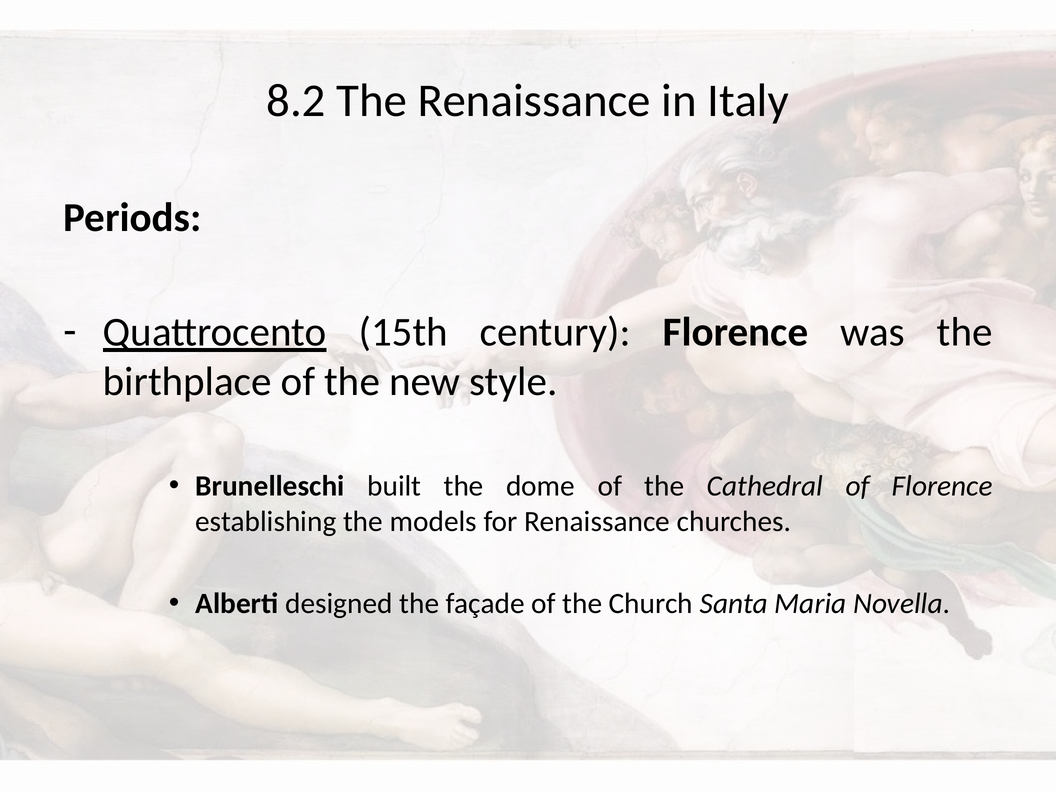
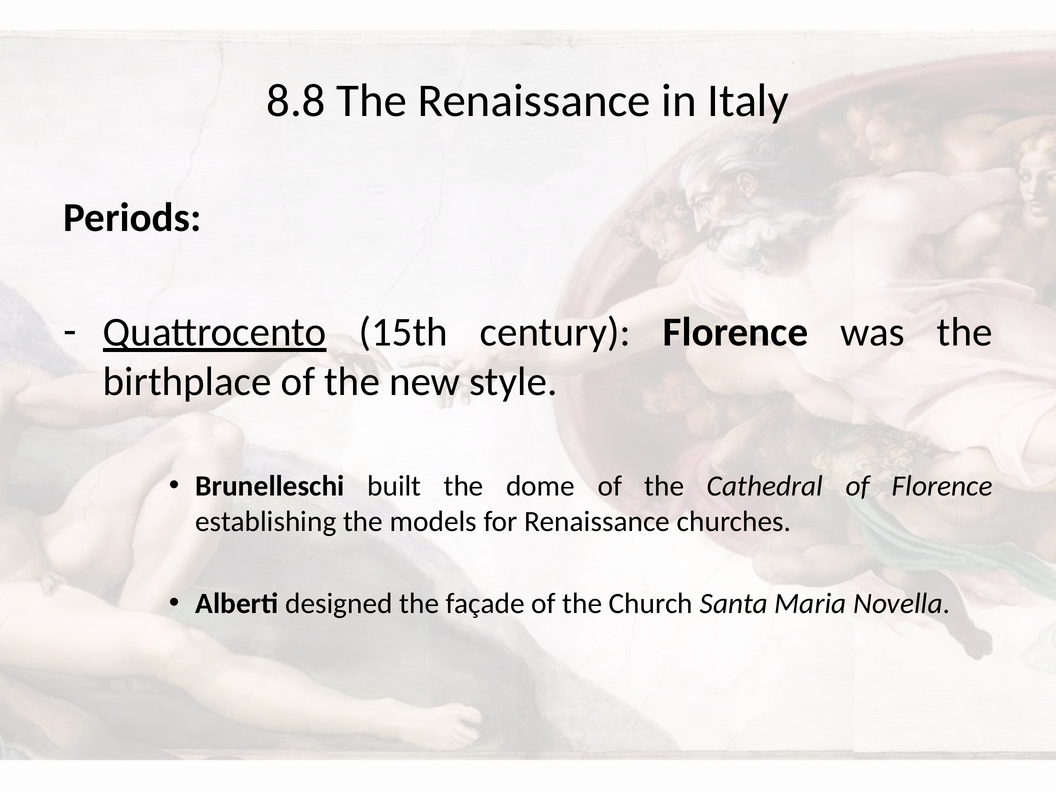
8.2: 8.2 -> 8.8 (296, 101)
